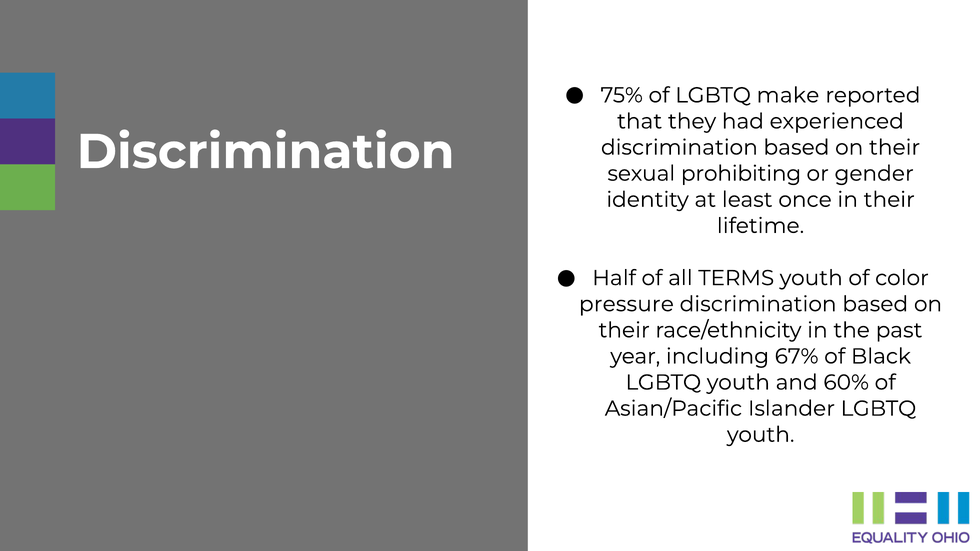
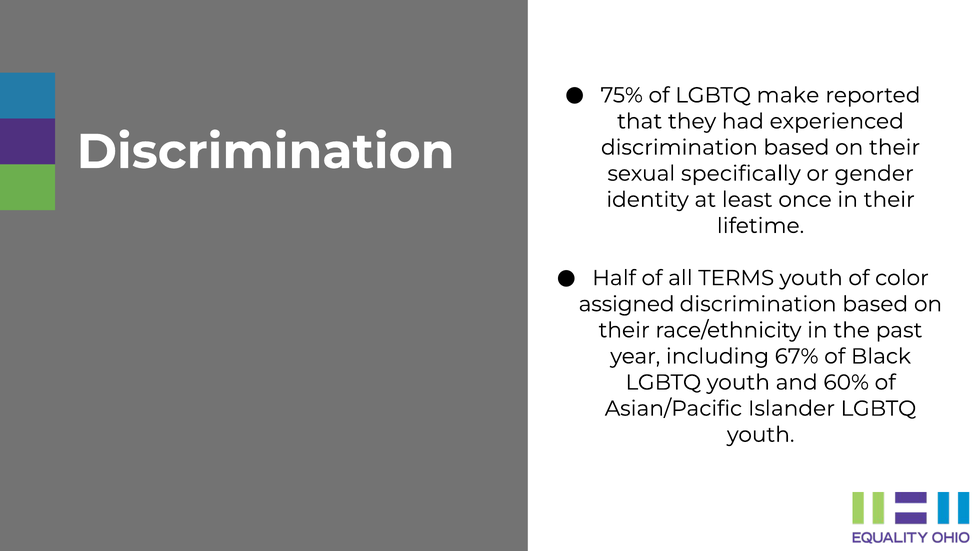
prohibiting: prohibiting -> specifically (741, 174)
pressure: pressure -> assigned (627, 304)
